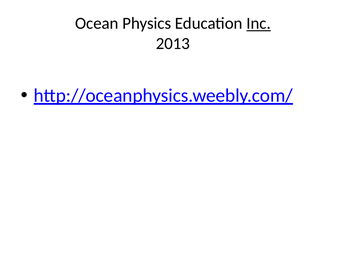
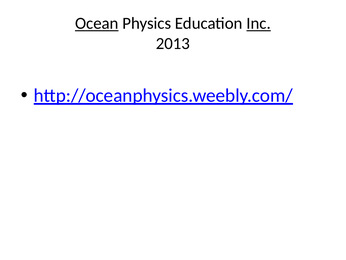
Ocean underline: none -> present (97, 23)
